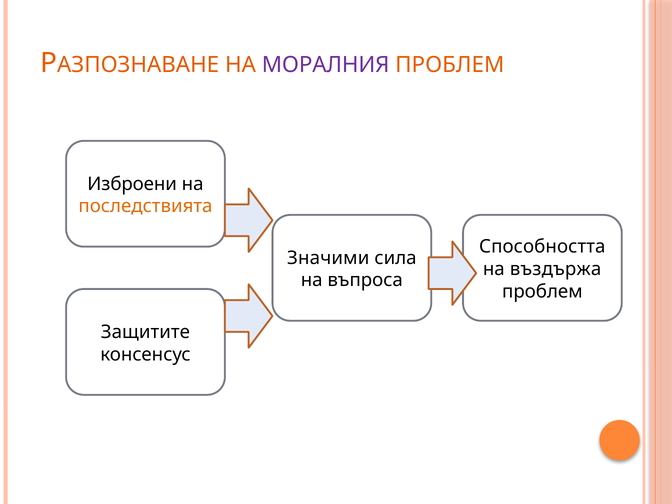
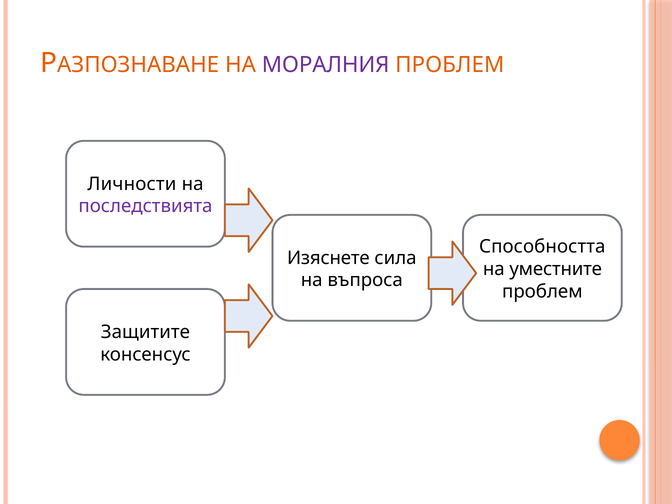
Изброени: Изброени -> Личности (132, 184)
последствията colour: orange -> purple (145, 206)
Значими: Значими -> Изяснете (328, 258)
въздържа: въздържа -> уместните (556, 269)
